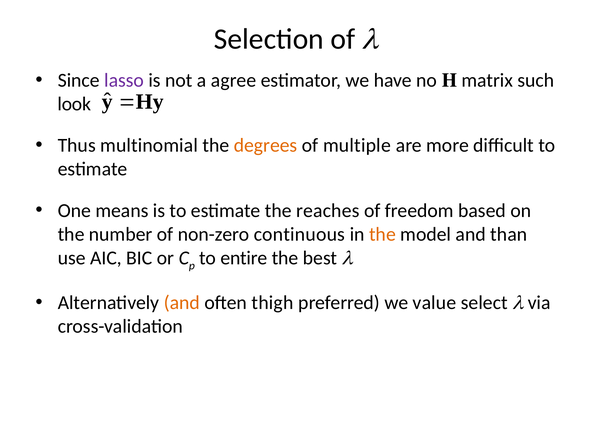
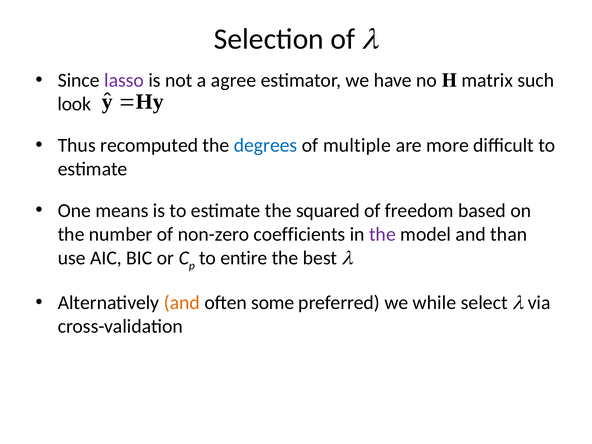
multinomial: multinomial -> recomputed (149, 145)
degrees colour: orange -> blue (266, 145)
reaches: reaches -> squared (328, 211)
continuous: continuous -> coefficients (299, 234)
the colour: orange -> purple (382, 234)
thigh: thigh -> some (273, 303)
value: value -> while (435, 303)
